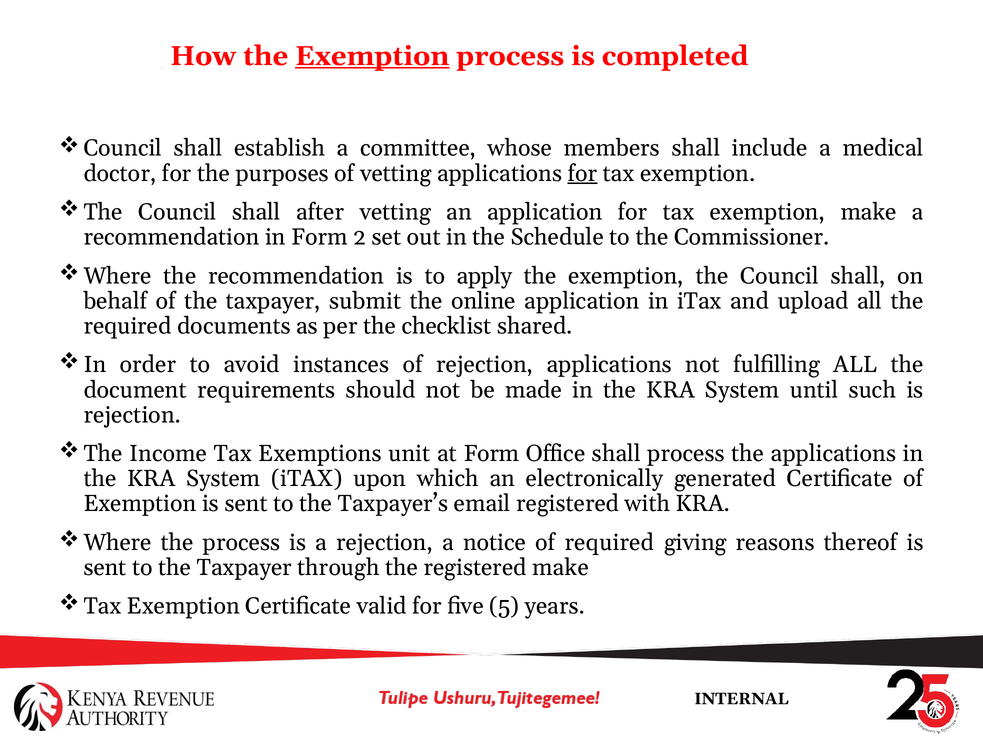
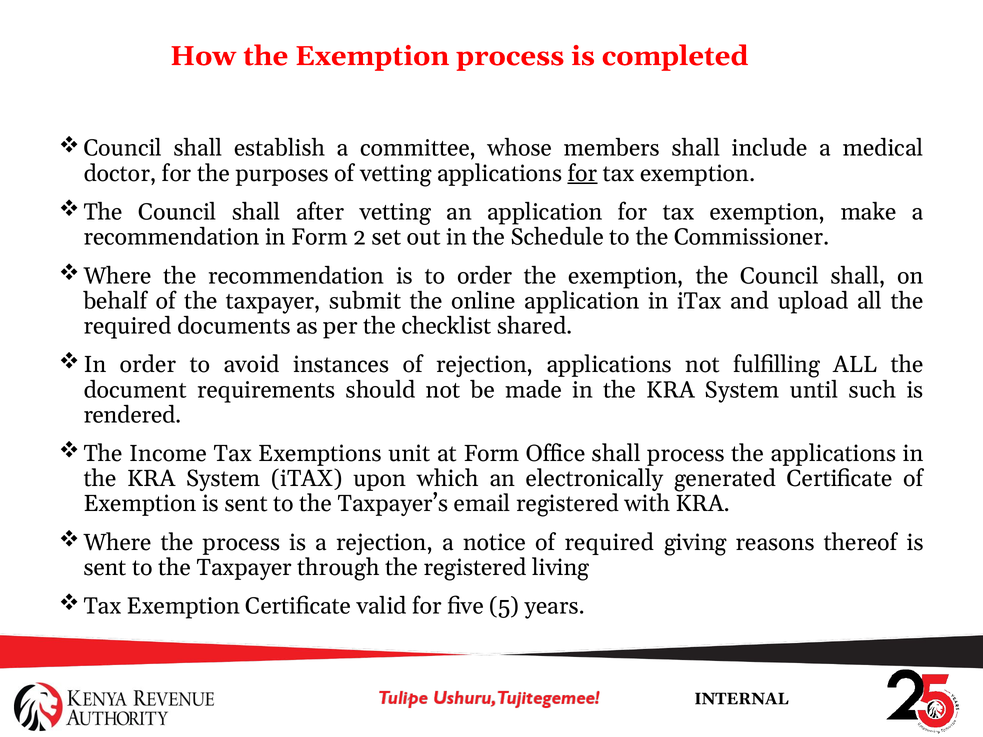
Exemption underline: present -> none (372, 56)
to apply: apply -> order (485, 276)
rejection: rejection -> rendered (133, 415)
registered make: make -> living (561, 568)
